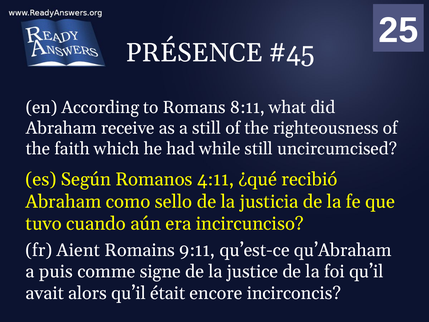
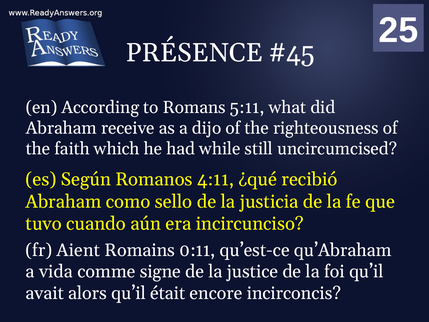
8:11: 8:11 -> 5:11 (247, 107)
a still: still -> dijo (207, 128)
9:11: 9:11 -> 0:11 (197, 250)
puis: puis -> vida (56, 271)
